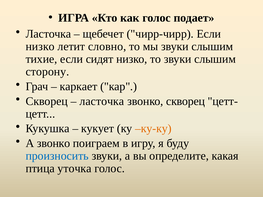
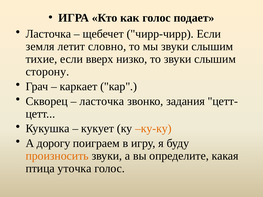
низко: низко -> земля (40, 47)
сидят: сидят -> вверх (100, 59)
звонко скворец: скворец -> задания (186, 101)
А звонко: звонко -> дорогу (54, 143)
произносить colour: blue -> orange (57, 156)
